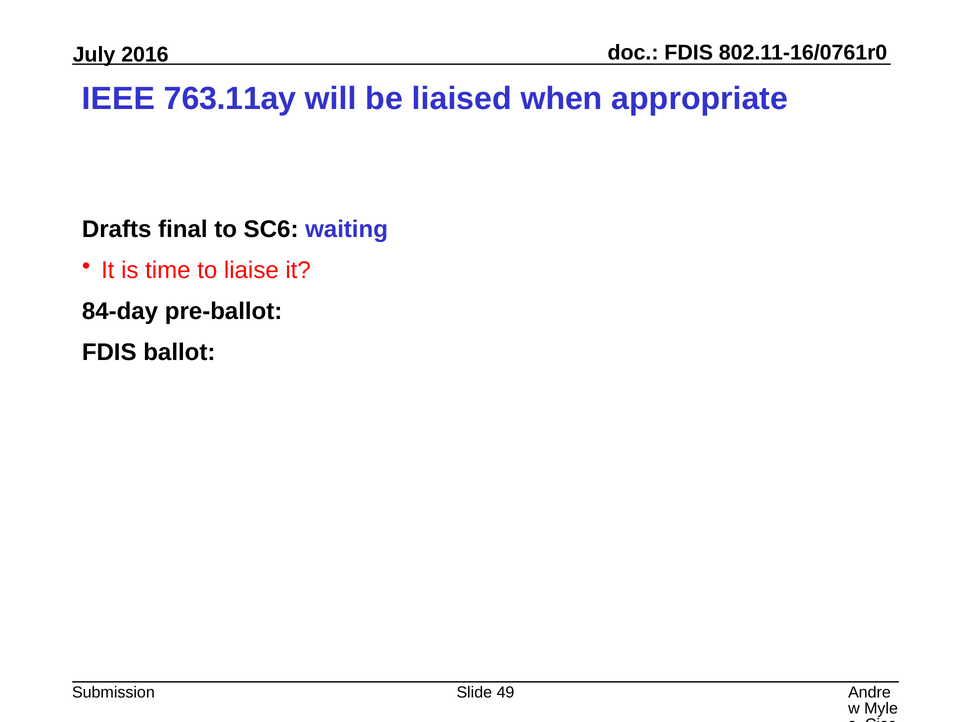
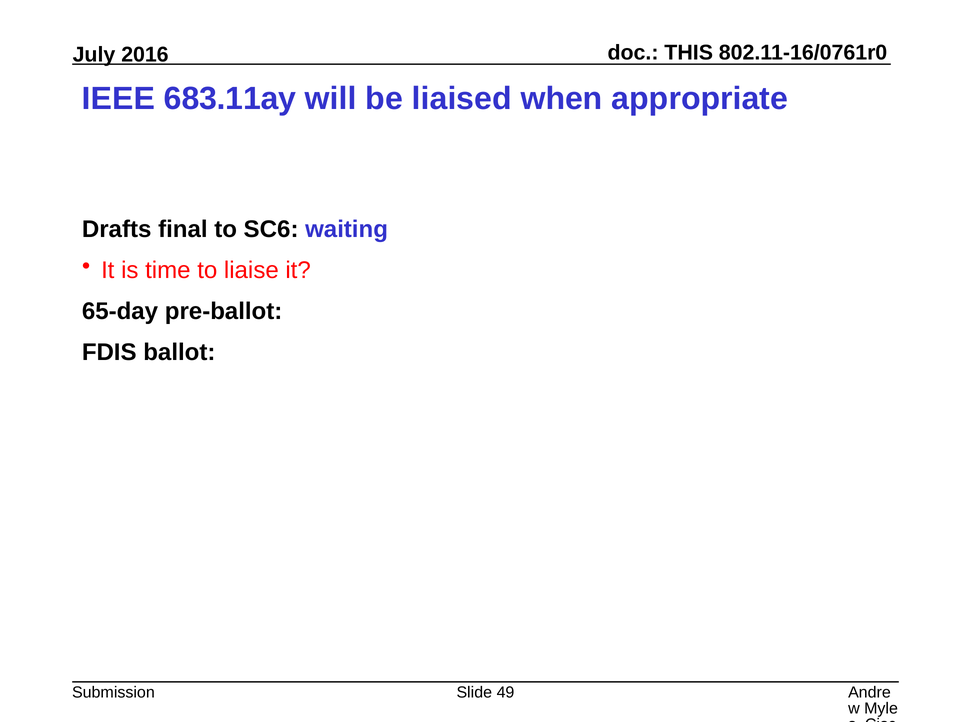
FDIS: FDIS -> THIS (689, 53)
763.11ay: 763.11ay -> 683.11ay (230, 99)
84-day: 84-day -> 65-day (120, 312)
